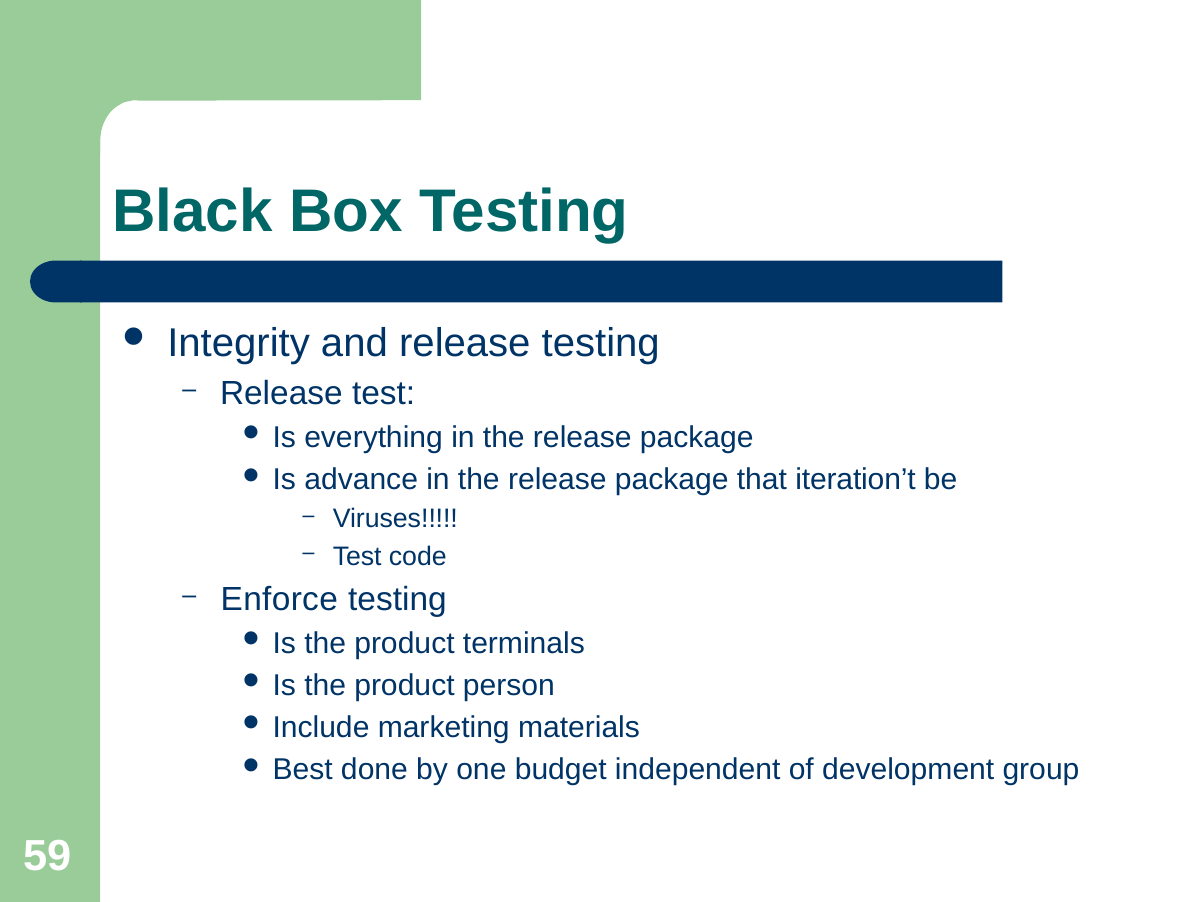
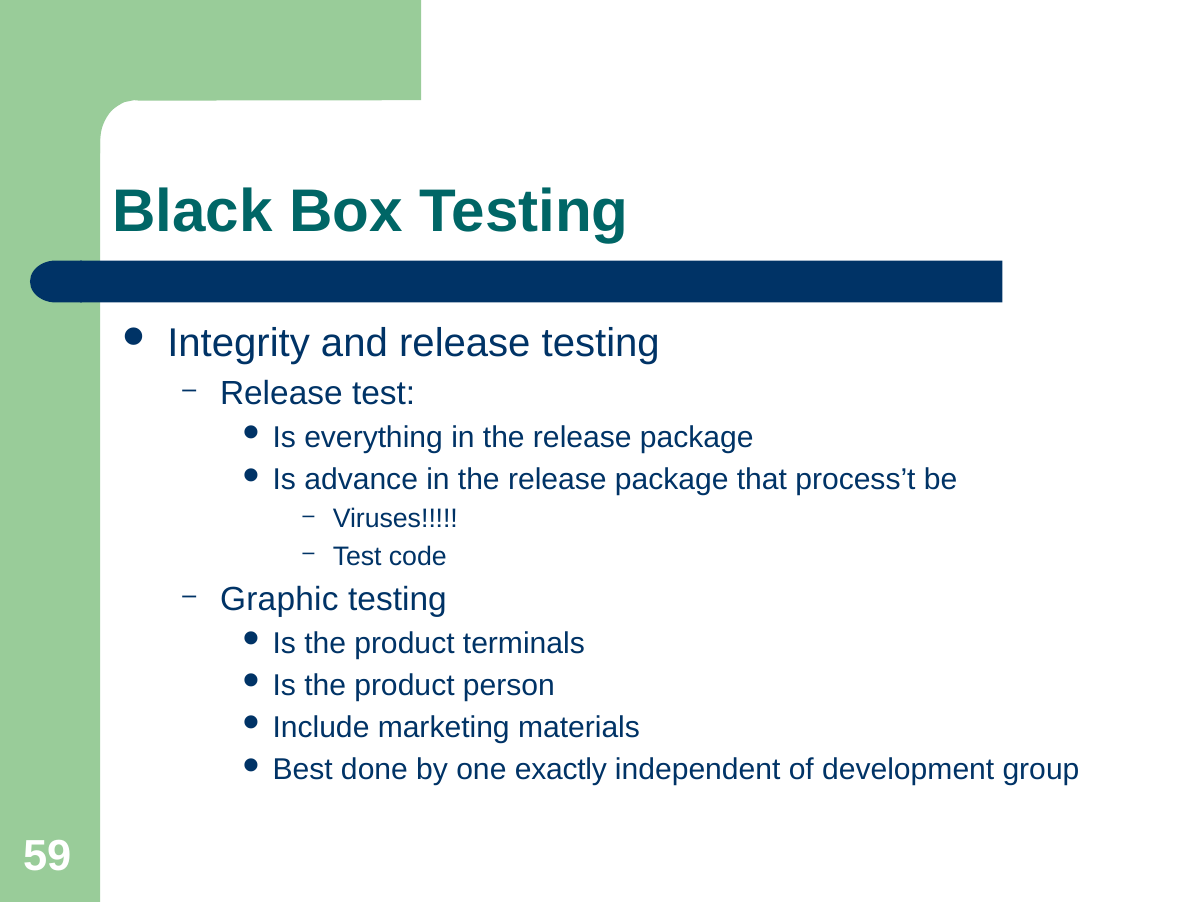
iteration’t: iteration’t -> process’t (855, 480)
Enforce: Enforce -> Graphic (279, 600)
budget: budget -> exactly (561, 770)
